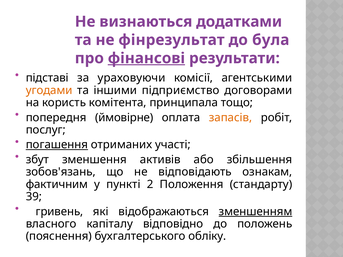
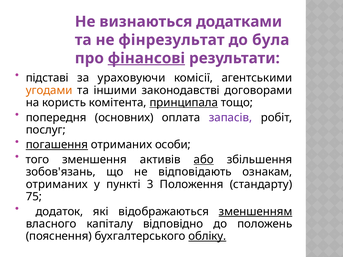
підприємство: підприємство -> законодавстві (181, 90)
принципала underline: none -> present (184, 103)
ймовірне: ймовірне -> основних (124, 118)
запасів colour: orange -> purple (231, 118)
участі: участі -> особи (173, 145)
збут: збут -> того (37, 160)
або underline: none -> present (204, 160)
фактичним: фактичним -> отриманих (57, 184)
2: 2 -> 3 (150, 184)
39: 39 -> 75 (34, 197)
гривень: гривень -> додаток (59, 212)
обліку underline: none -> present (207, 236)
